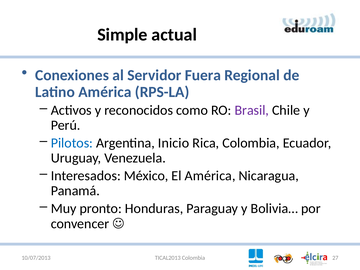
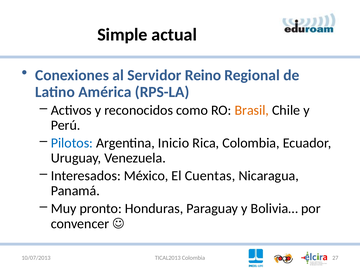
Fuera: Fuera -> Reino (203, 75)
Brasil colour: purple -> orange (252, 110)
El América: América -> Cuentas (210, 176)
